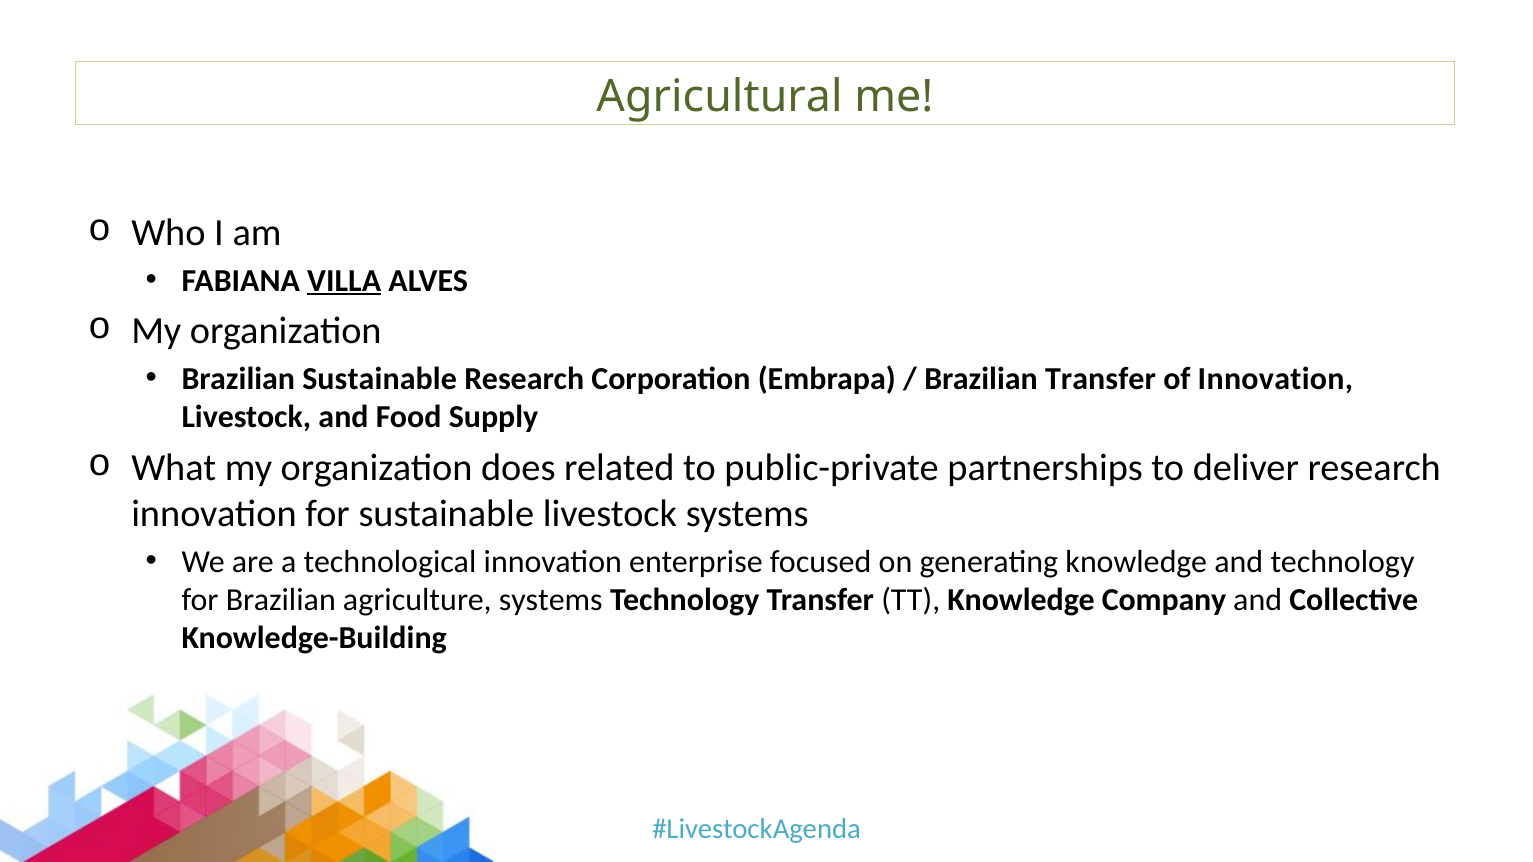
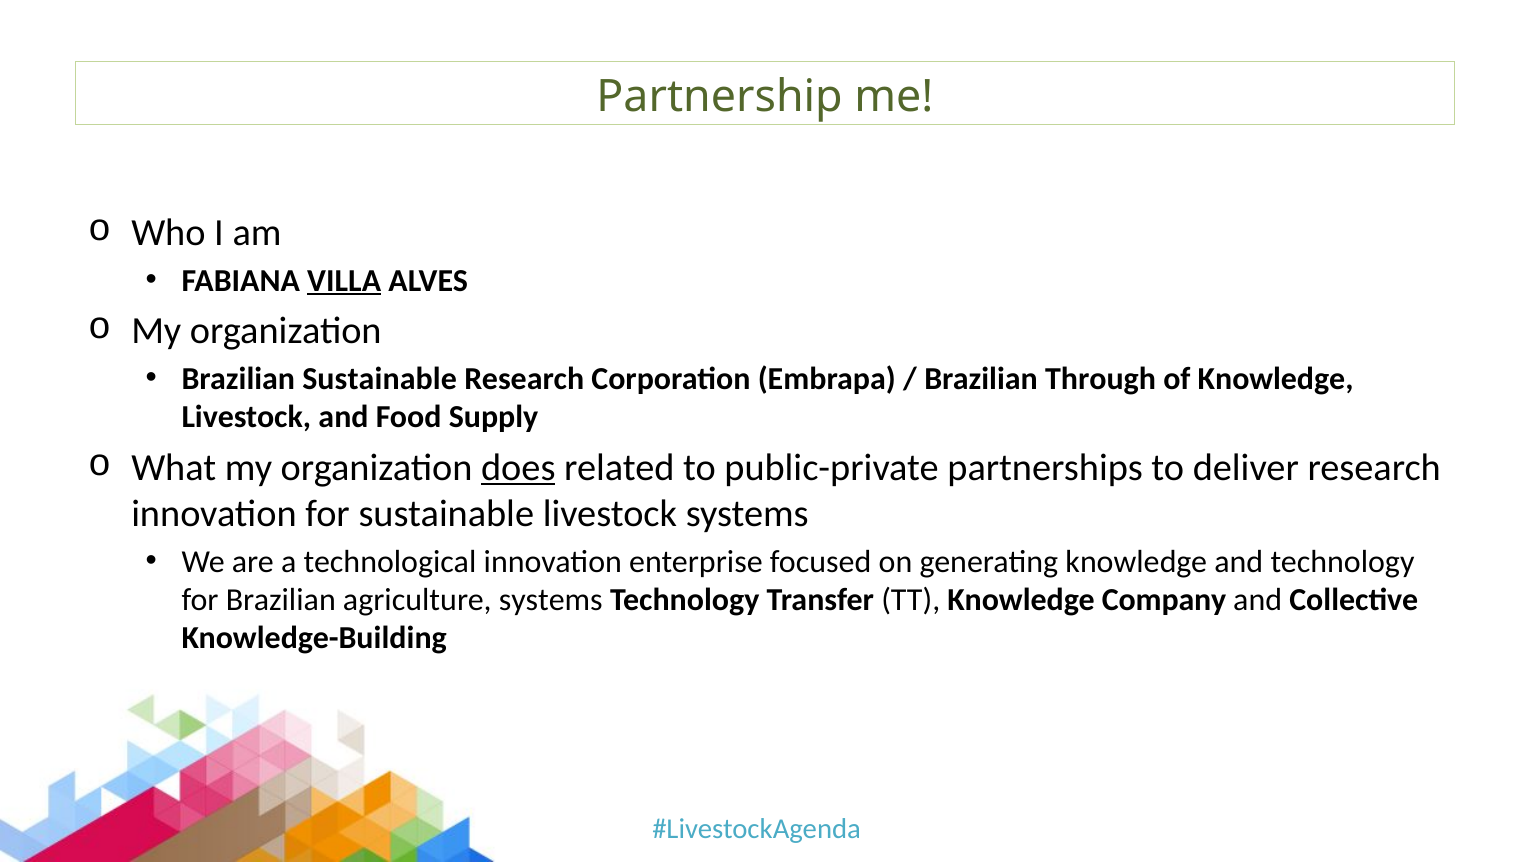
Agricultural: Agricultural -> Partnership (720, 97)
Brazilian Transfer: Transfer -> Through (1101, 379)
of Innovation: Innovation -> Knowledge (1276, 379)
does underline: none -> present (518, 468)
